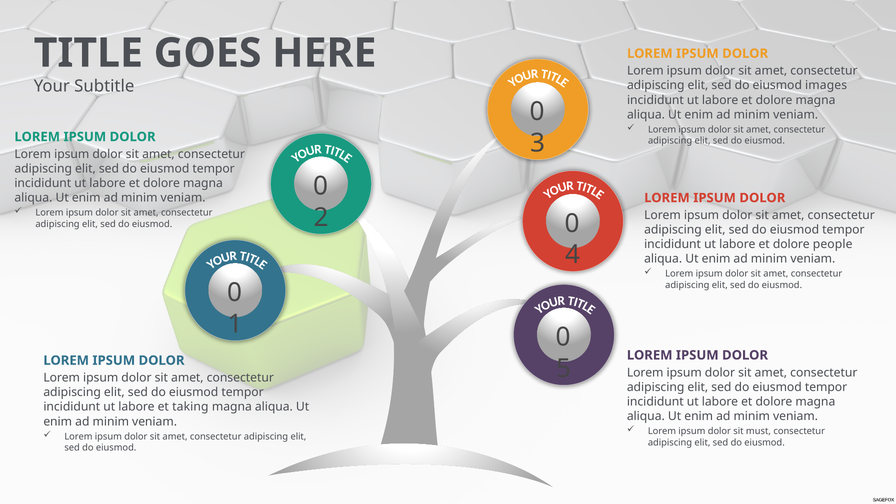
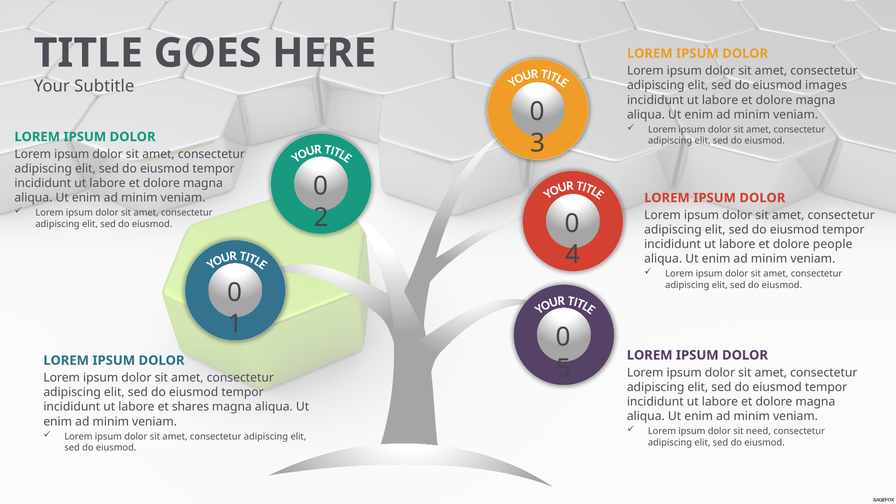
taking: taking -> shares (191, 407)
must: must -> need (758, 431)
